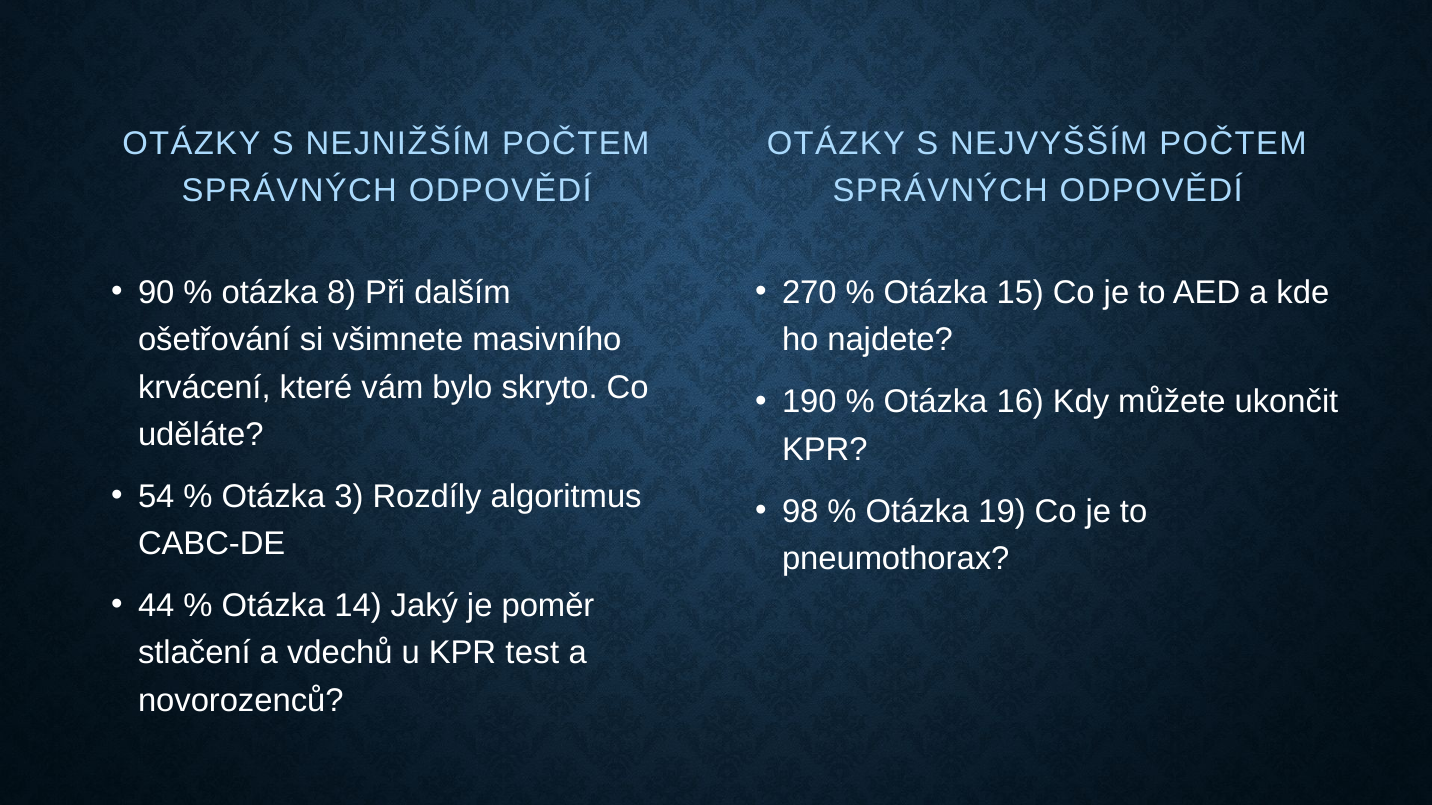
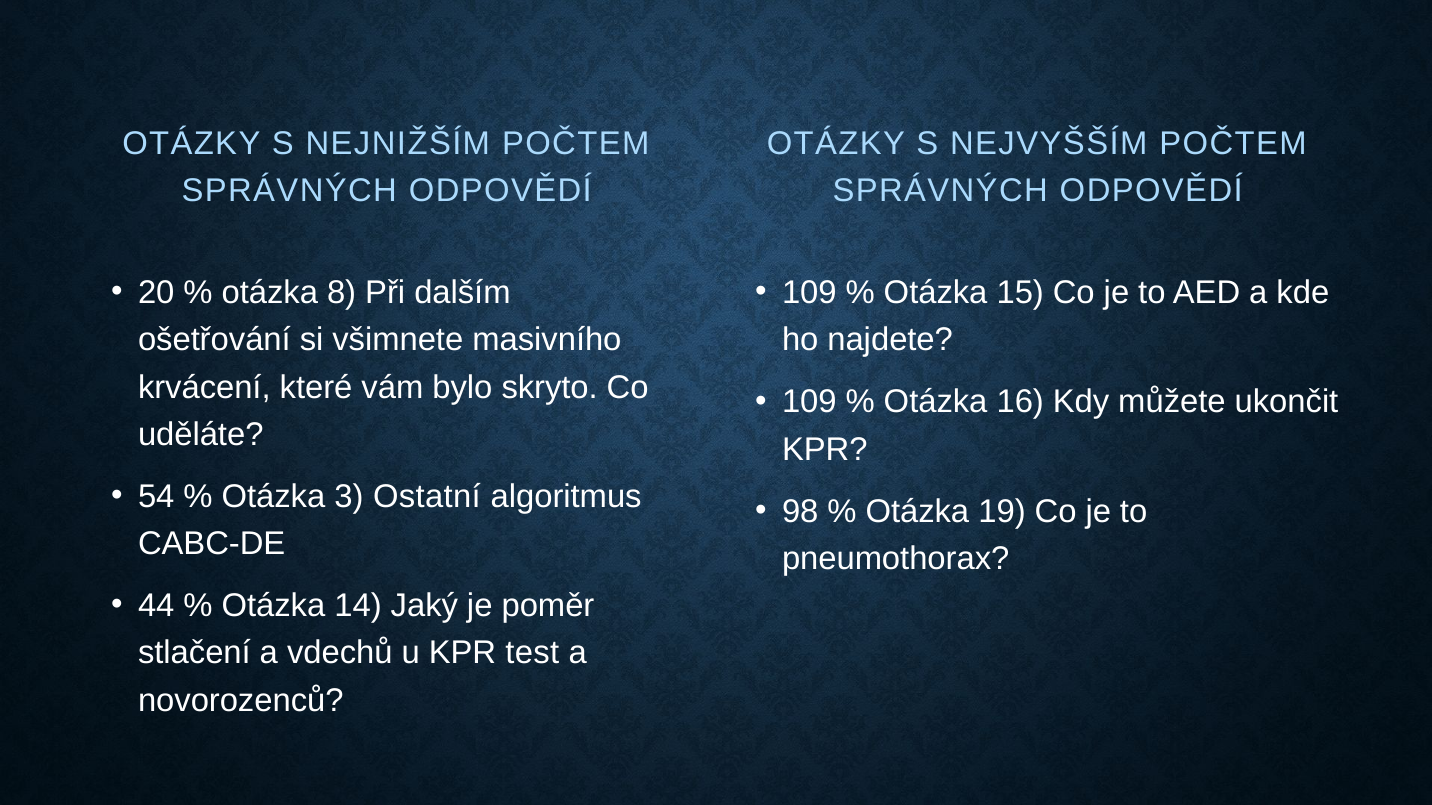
90: 90 -> 20 (156, 293)
270: 270 -> 109 (809, 293)
190: 190 -> 109 (809, 402)
Rozdíly: Rozdíly -> Ostatní (427, 497)
